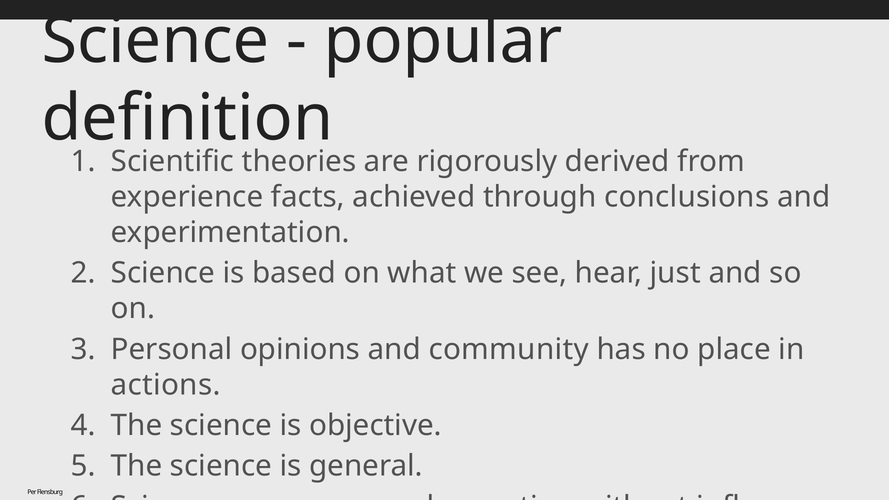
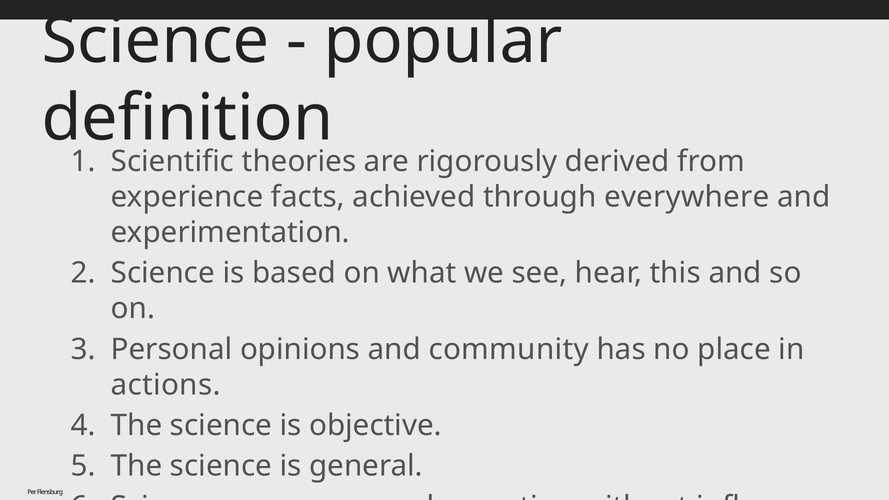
conclusions: conclusions -> everywhere (687, 197)
just: just -> this (675, 273)
